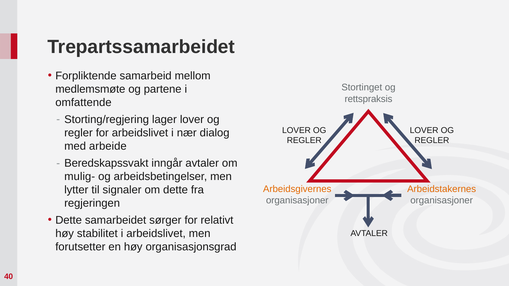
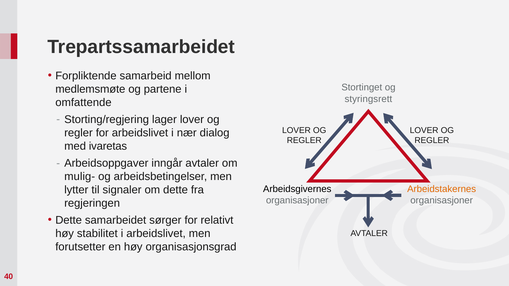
rettspraksis: rettspraksis -> styringsrett (368, 99)
arbeide: arbeide -> ivaretas (108, 146)
Beredskapssvakt: Beredskapssvakt -> Arbeidsoppgaver (106, 163)
Arbeidsgivernes colour: orange -> black (297, 189)
